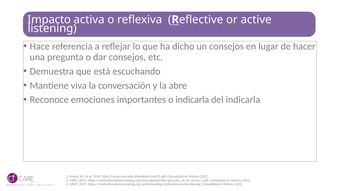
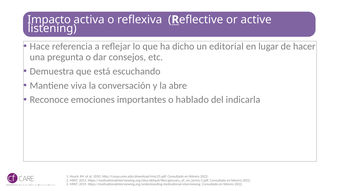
un consejos: consejos -> editorial (226, 46)
o indicarla: indicarla -> hablado (192, 100)
